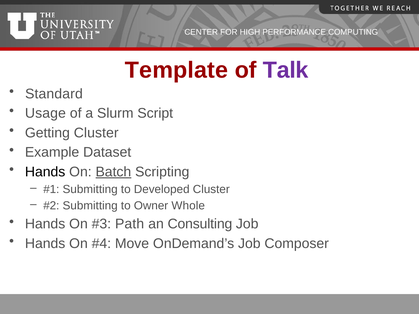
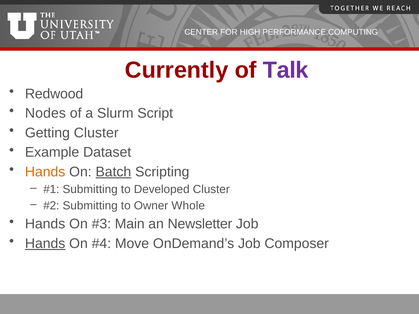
Template: Template -> Currently (177, 70)
Standard: Standard -> Redwood (54, 94)
Usage: Usage -> Nodes (45, 113)
Hands colour: black -> orange (45, 172)
Path: Path -> Main (130, 224)
Consulting: Consulting -> Newsletter (200, 224)
Hands underline: none -> present (45, 244)
